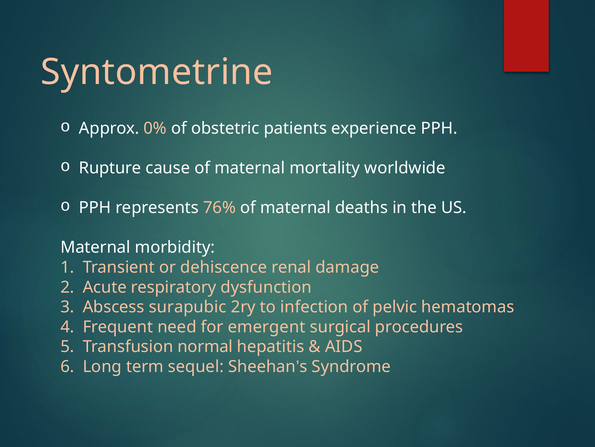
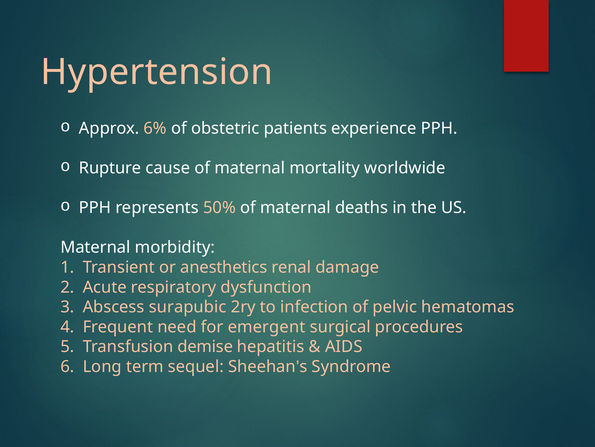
Syntometrine: Syntometrine -> Hypertension (157, 72)
0%: 0% -> 6% (155, 128)
76%: 76% -> 50% (219, 207)
dehiscence: dehiscence -> anesthetics (224, 267)
normal: normal -> demise (205, 346)
